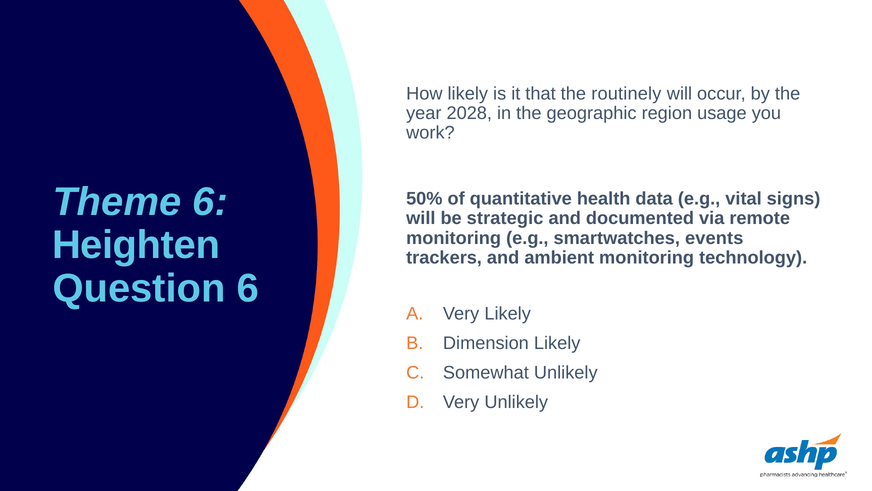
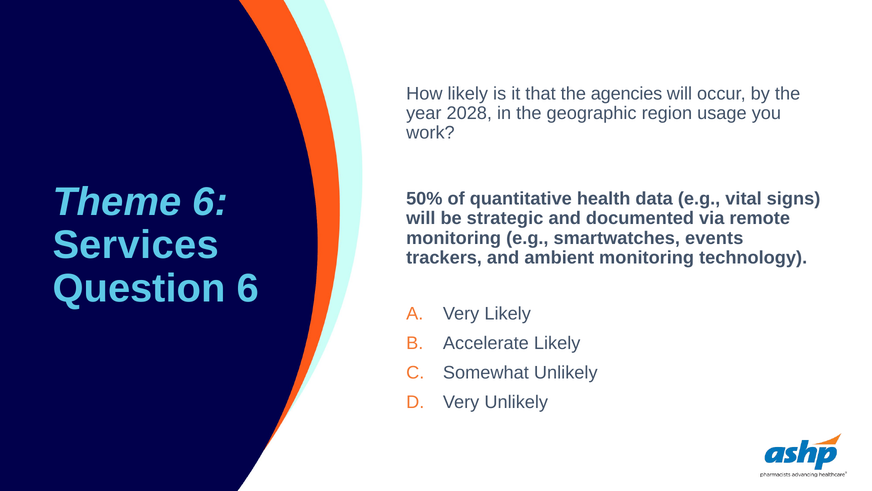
routinely: routinely -> agencies (627, 93)
Heighten: Heighten -> Services (136, 245)
Dimension: Dimension -> Accelerate (486, 343)
